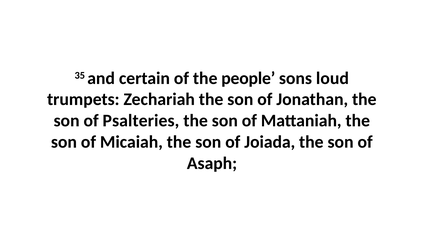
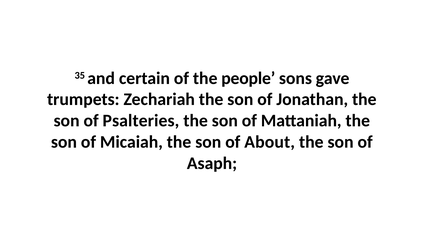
loud: loud -> gave (333, 78)
Joiada: Joiada -> About (270, 142)
